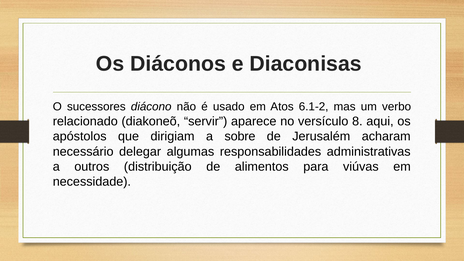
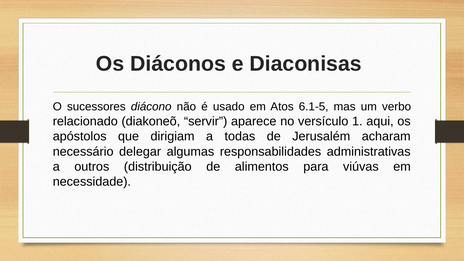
6.1-2: 6.1-2 -> 6.1-5 (314, 107)
8: 8 -> 1 (357, 121)
sobre: sobre -> todas (240, 136)
